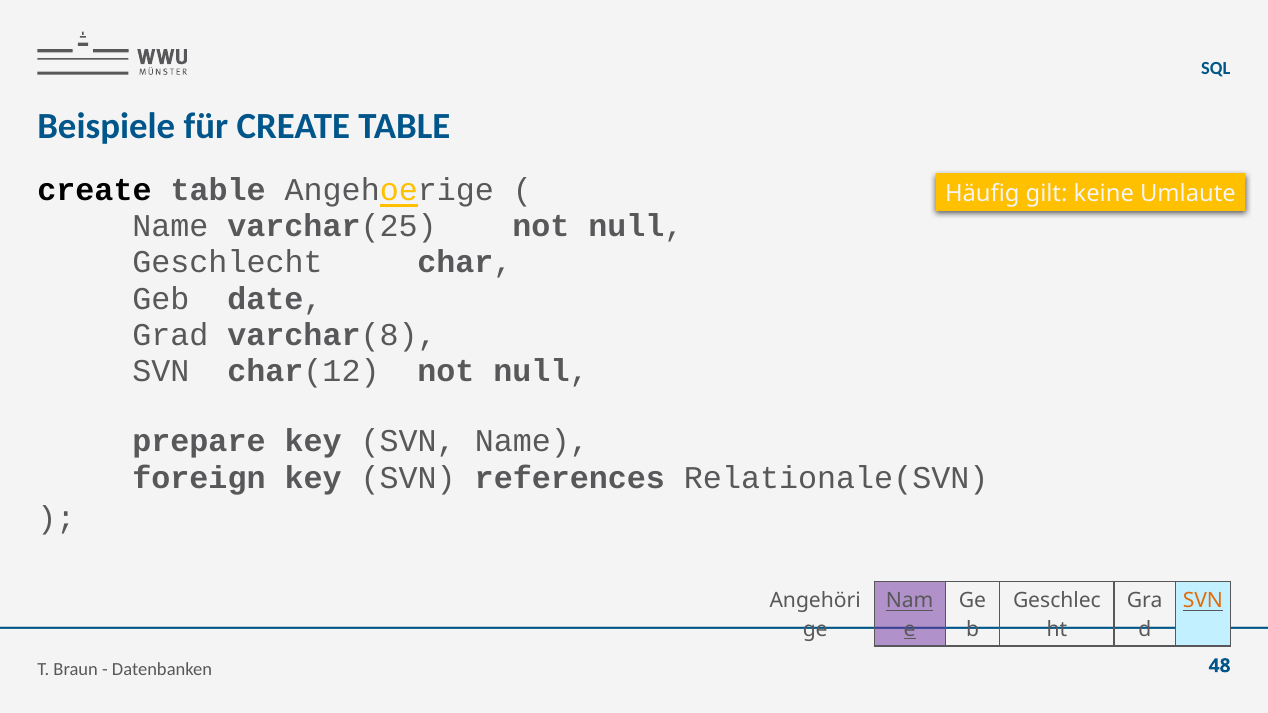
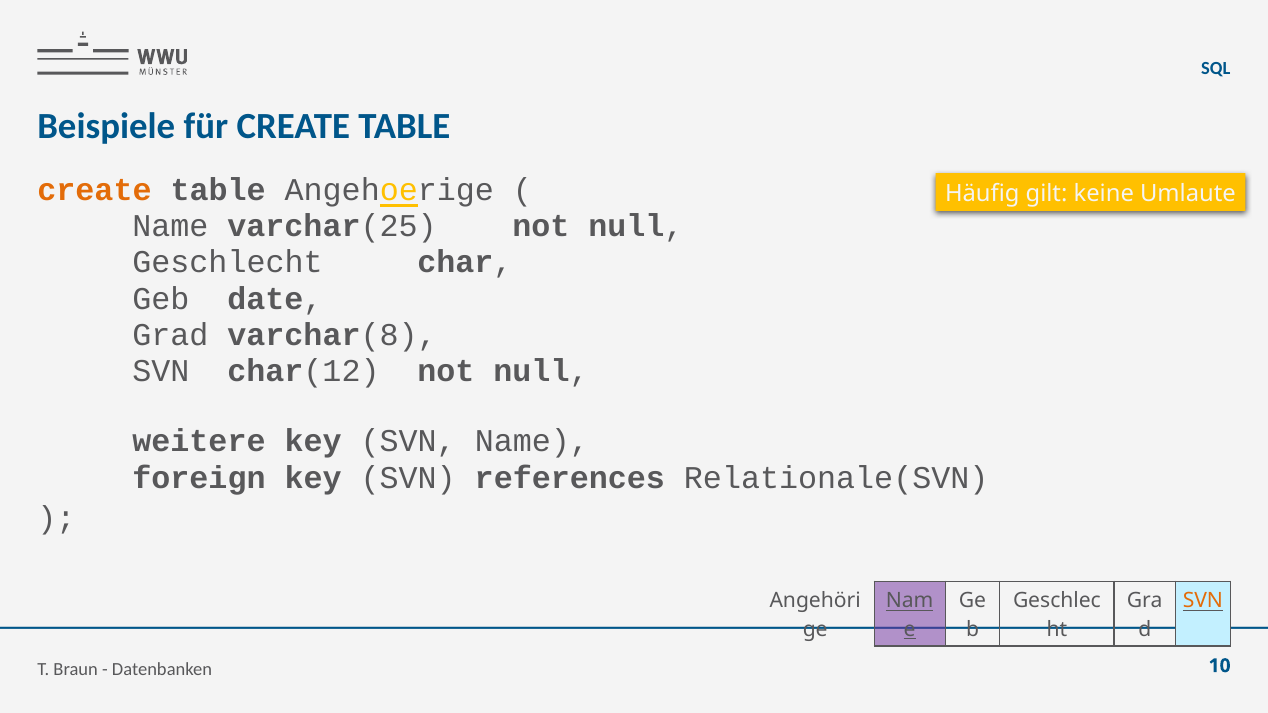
create colour: black -> orange (94, 190)
prepare: prepare -> weitere (199, 442)
48: 48 -> 10 (1220, 666)
